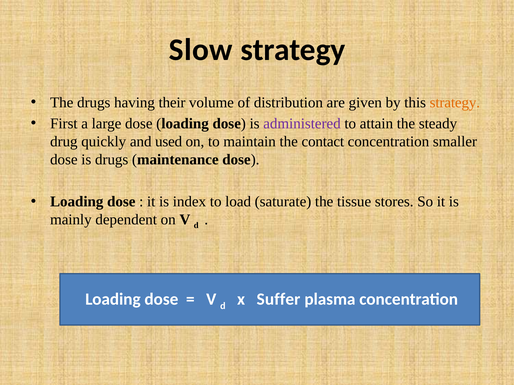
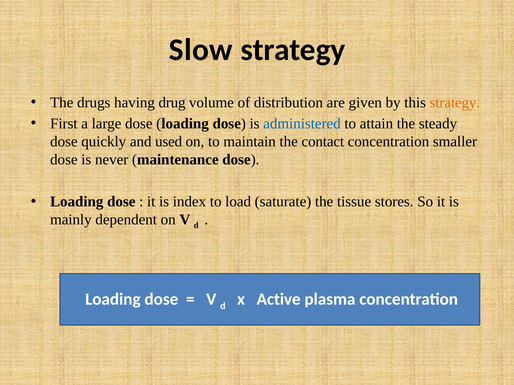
their: their -> drug (172, 103)
administered colour: purple -> blue (302, 124)
drug: drug -> dose (64, 142)
is drugs: drugs -> never (112, 160)
Suffer: Suffer -> Active (279, 300)
